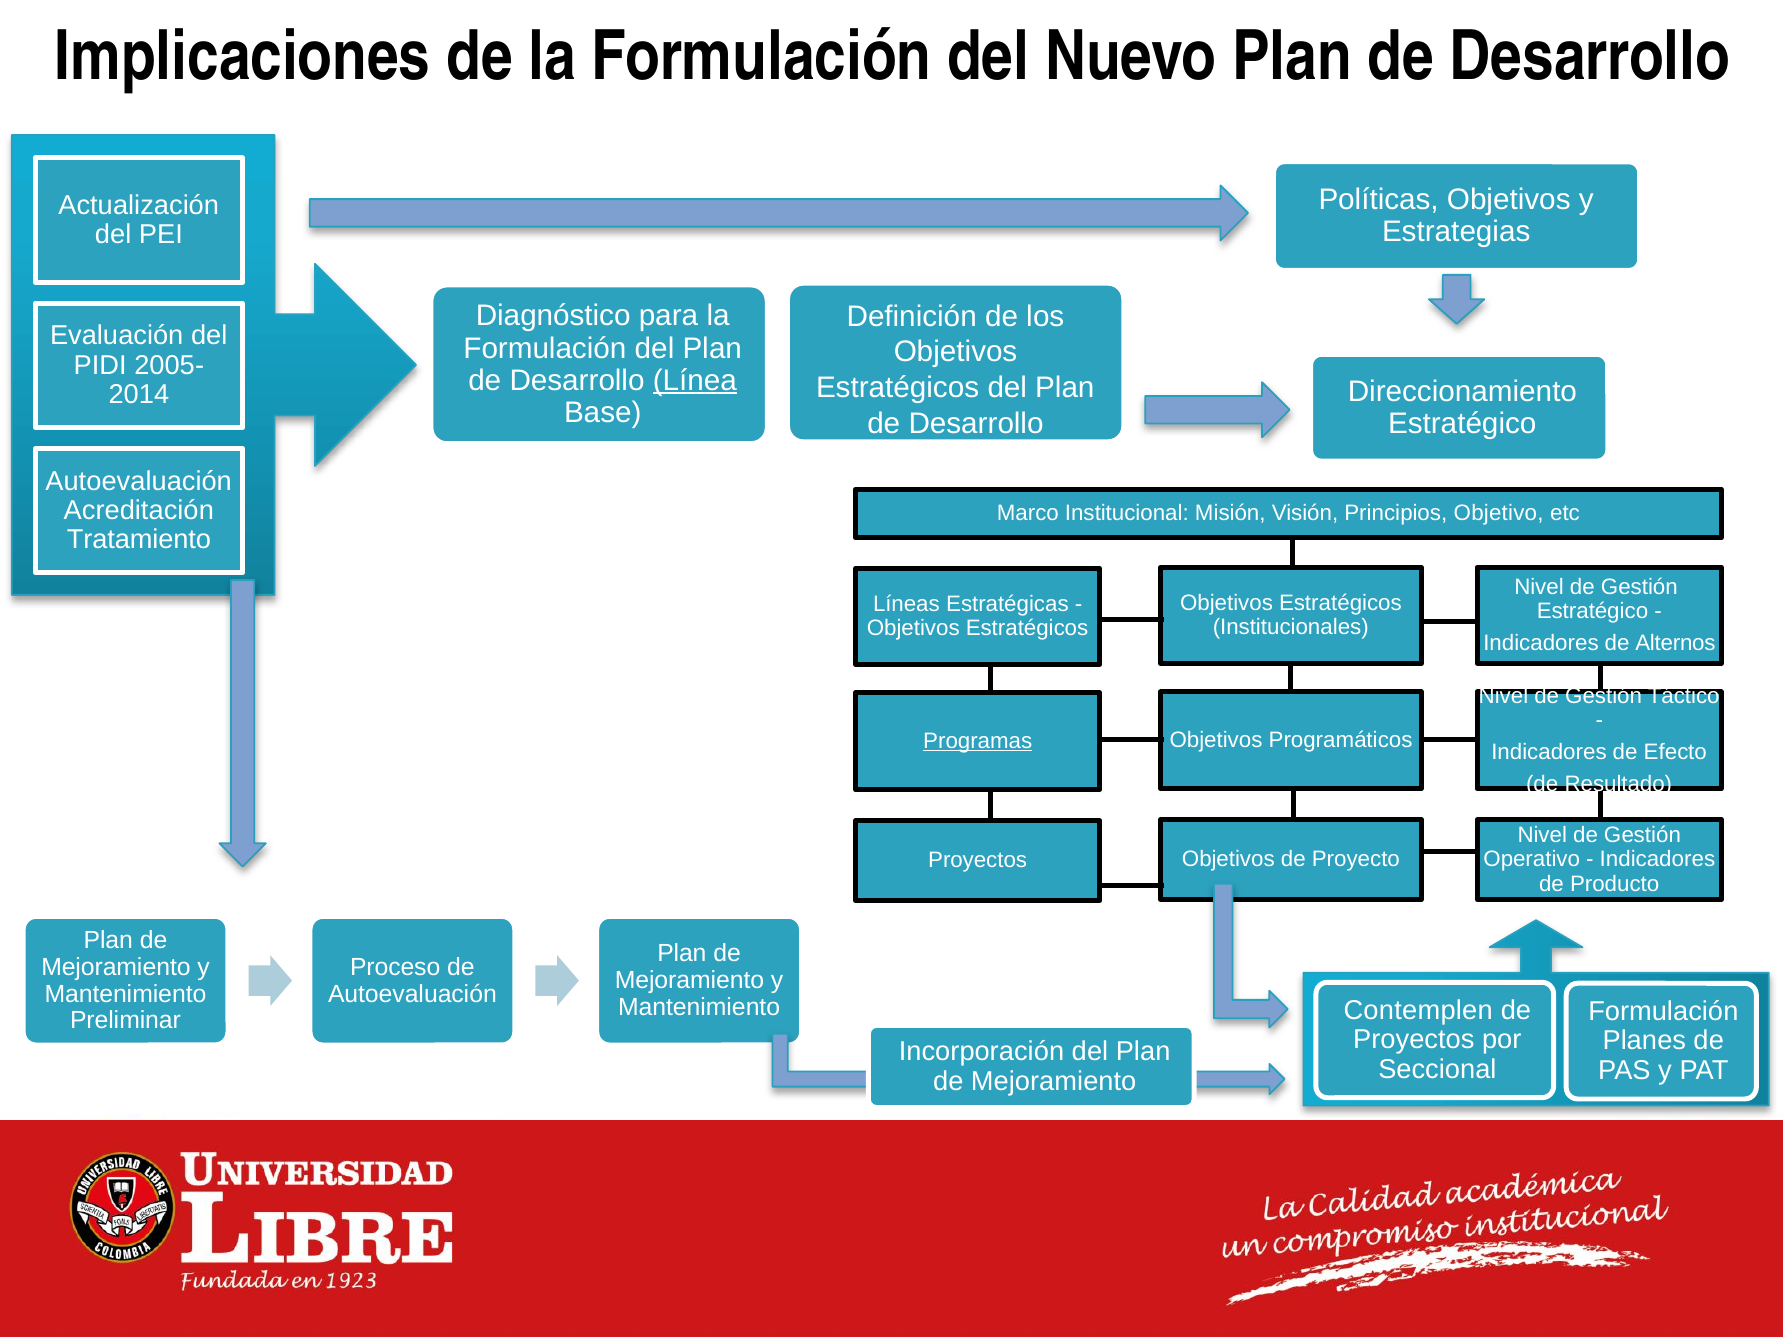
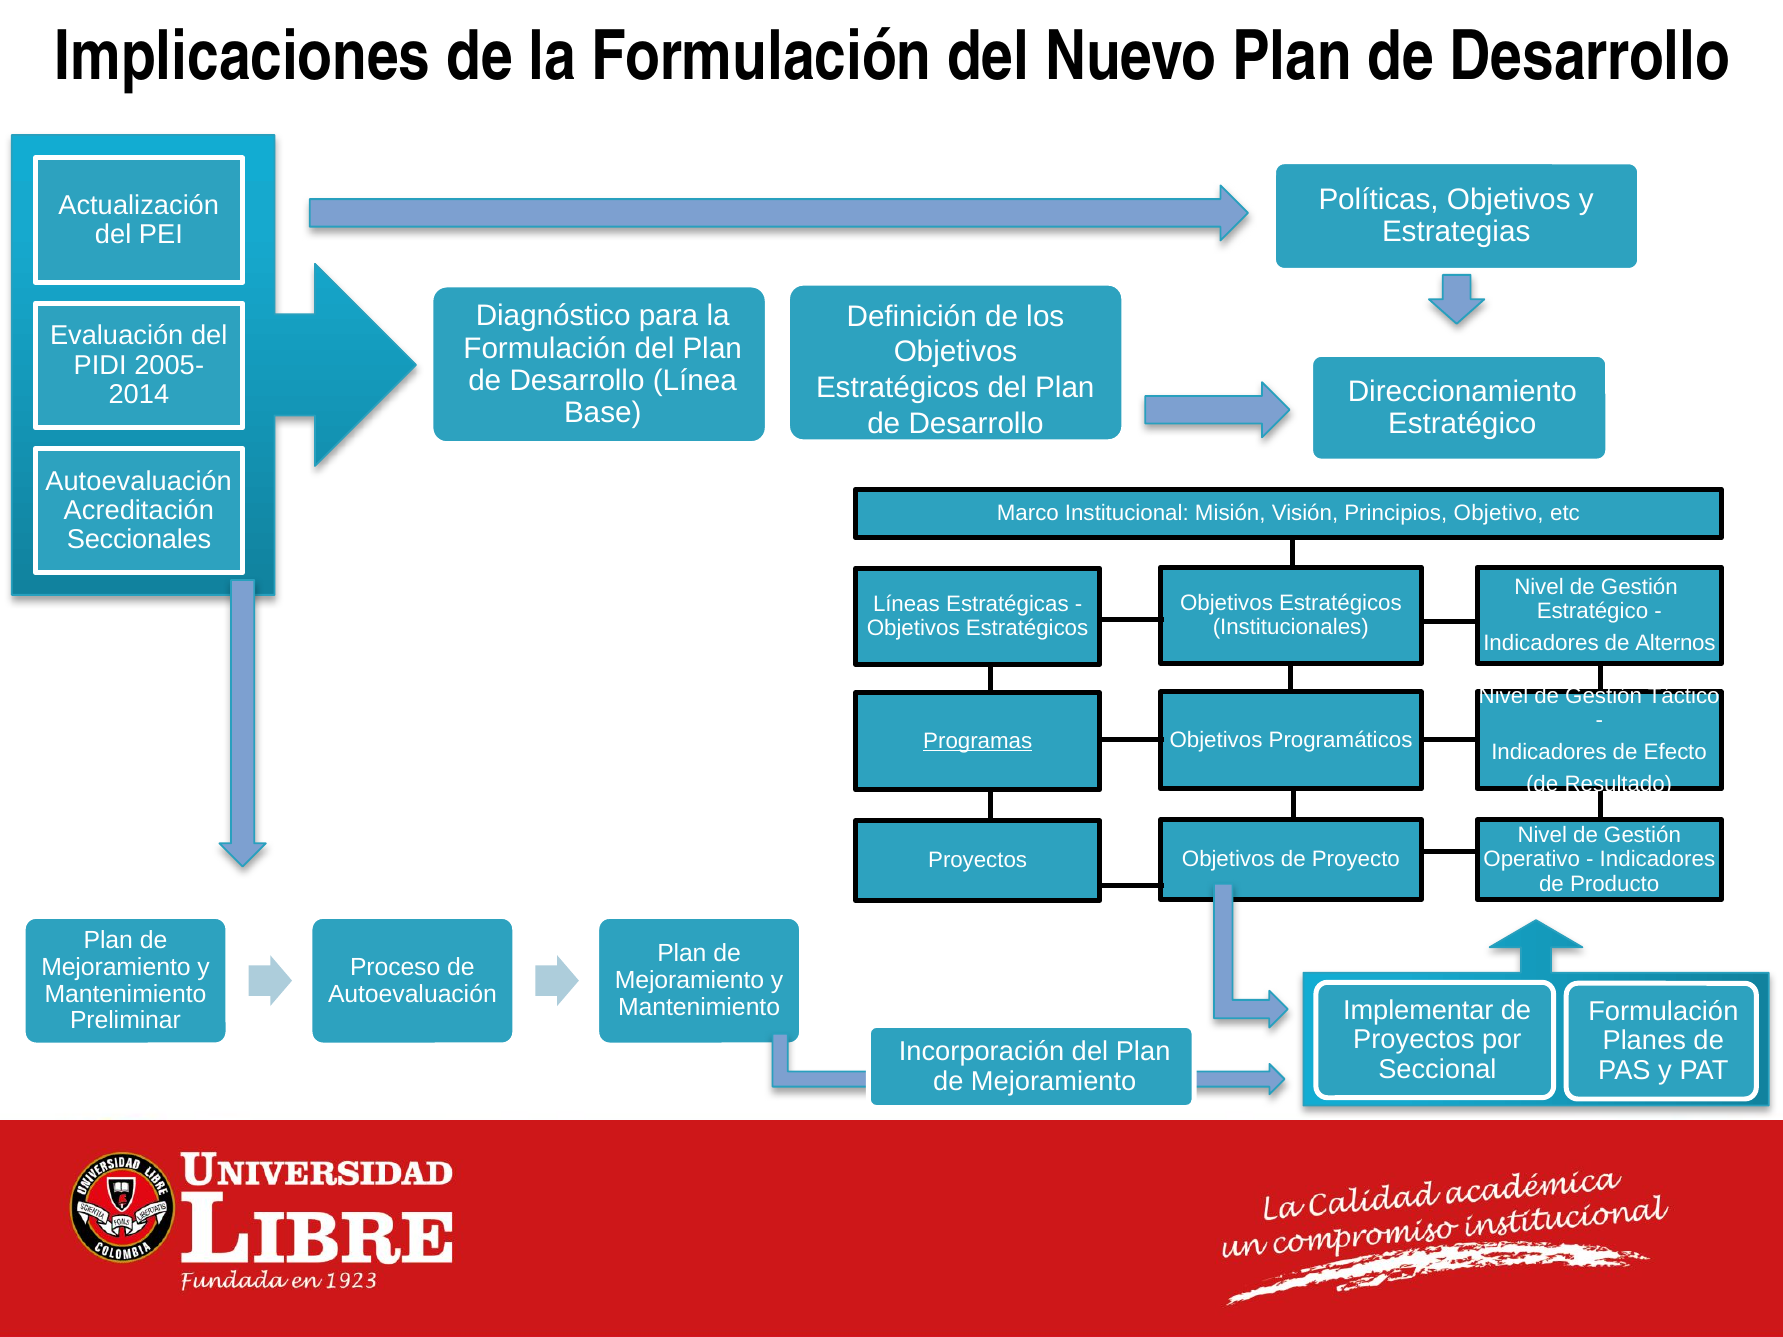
Línea underline: present -> none (695, 380)
Tratamiento: Tratamiento -> Seccionales (139, 540)
Contemplen: Contemplen -> Implementar (1418, 1011)
